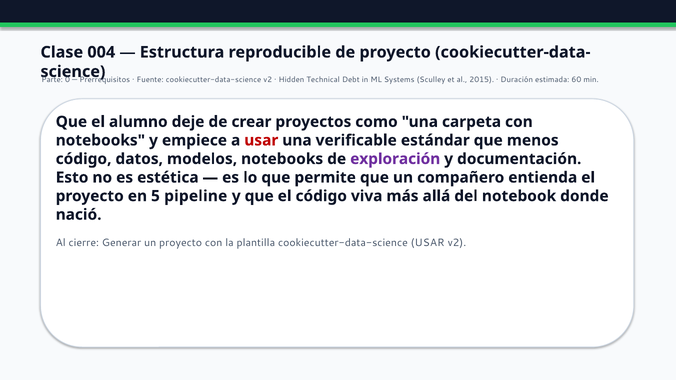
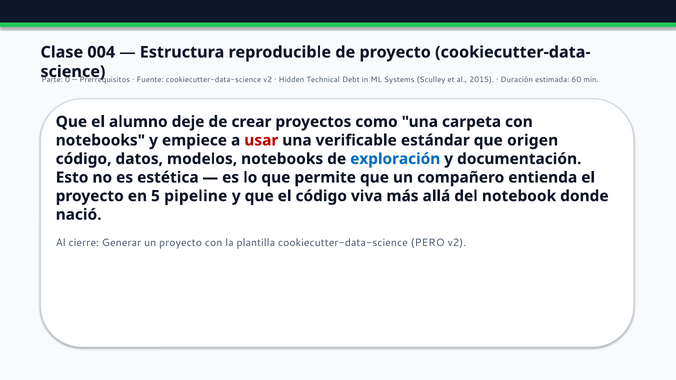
menos: menos -> origen (533, 140)
exploración colour: purple -> blue (395, 159)
cookiecutter-data-science USAR: USAR -> PERO (428, 243)
